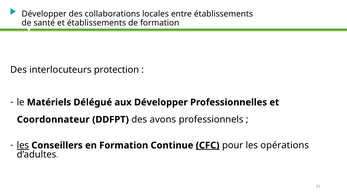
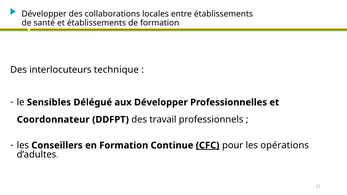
protection: protection -> technique (116, 70)
Matériels: Matériels -> Sensibles (49, 102)
avons: avons -> travail (163, 120)
les underline: present -> none (23, 145)
